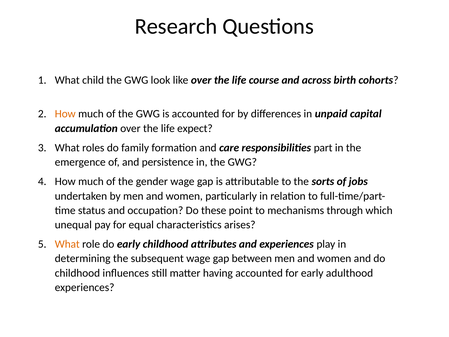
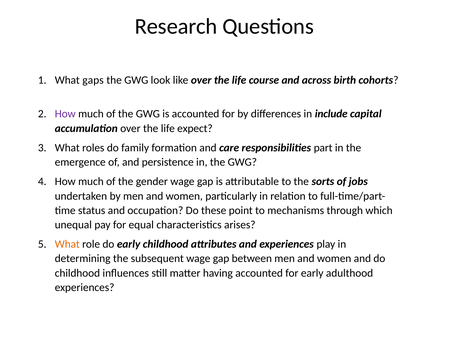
child: child -> gaps (93, 80)
How colour: orange -> purple (65, 114)
unpaid: unpaid -> include (331, 114)
